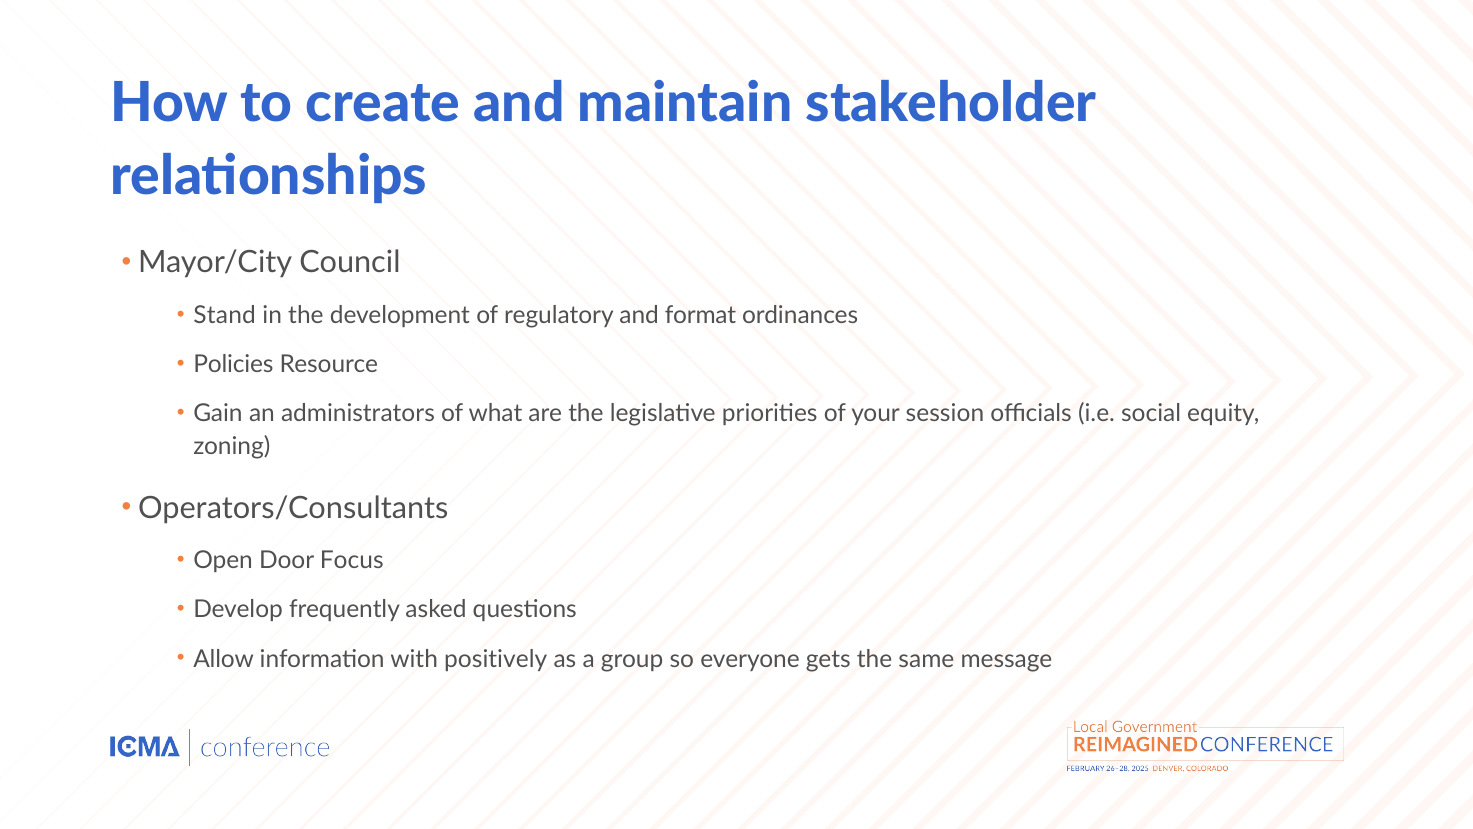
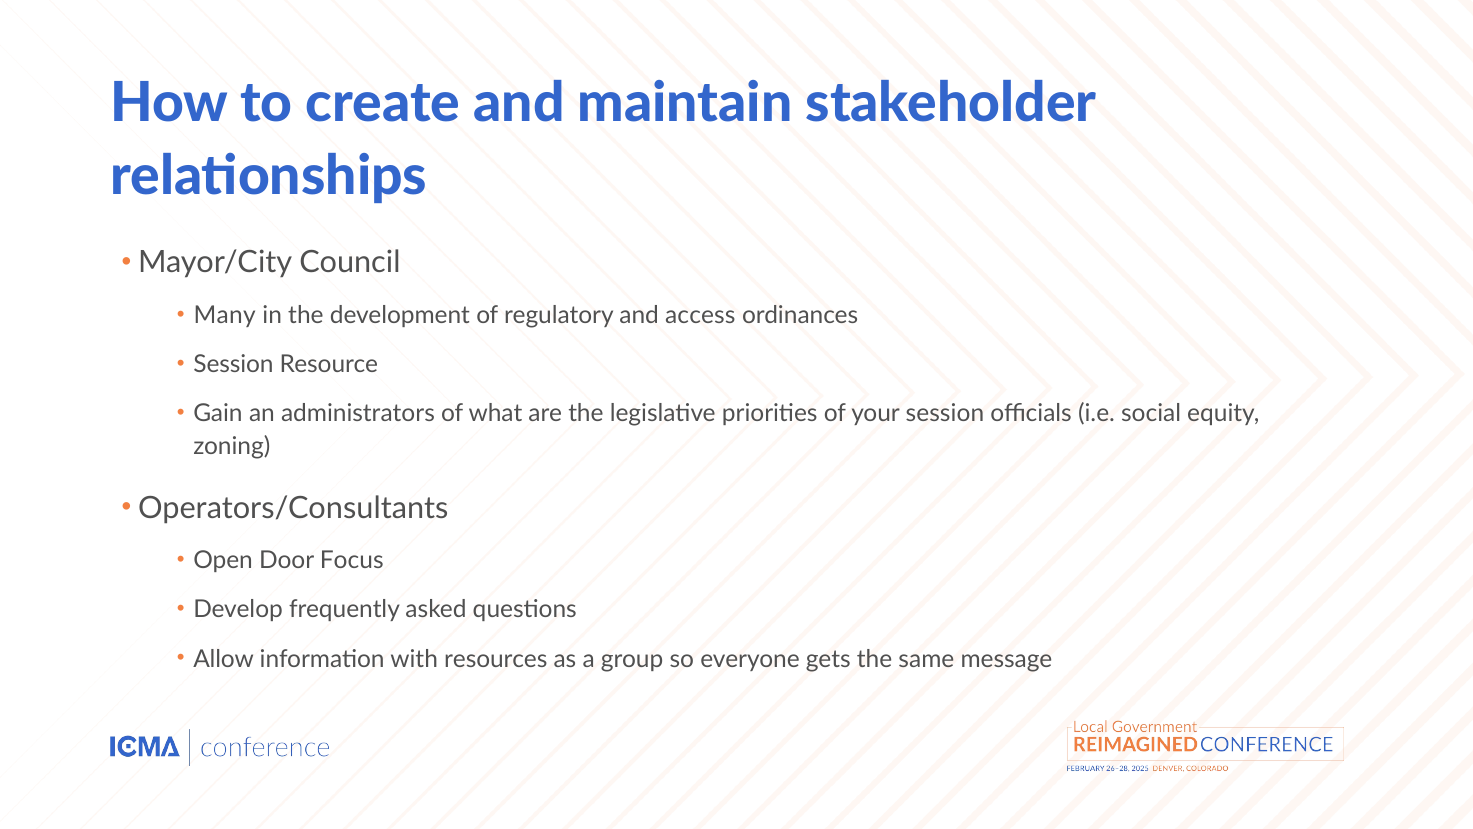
Stand: Stand -> Many (225, 315)
format: format -> access (700, 315)
Policies: Policies -> Session (233, 364)
positively: positively -> resources (496, 659)
